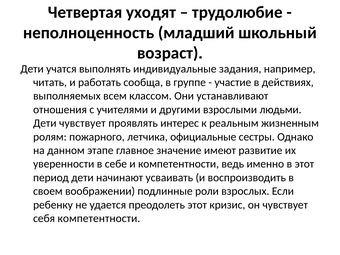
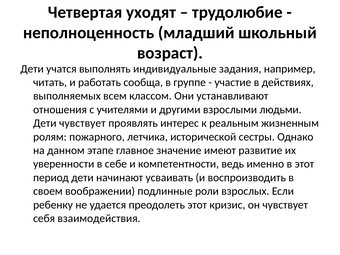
официальные: официальные -> исторической (203, 137)
себя компетентности: компетентности -> взаимодействия (99, 218)
